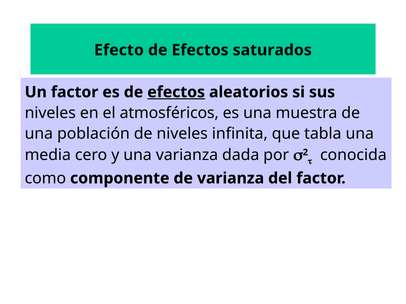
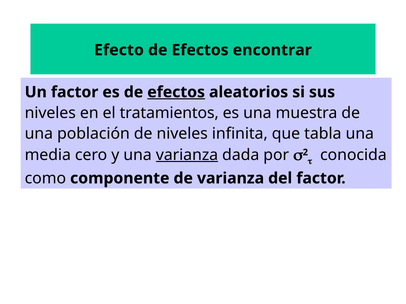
saturados: saturados -> encontrar (272, 50)
atmosféricos: atmosféricos -> tratamientos (169, 113)
varianza underline: none -> present (187, 155)
